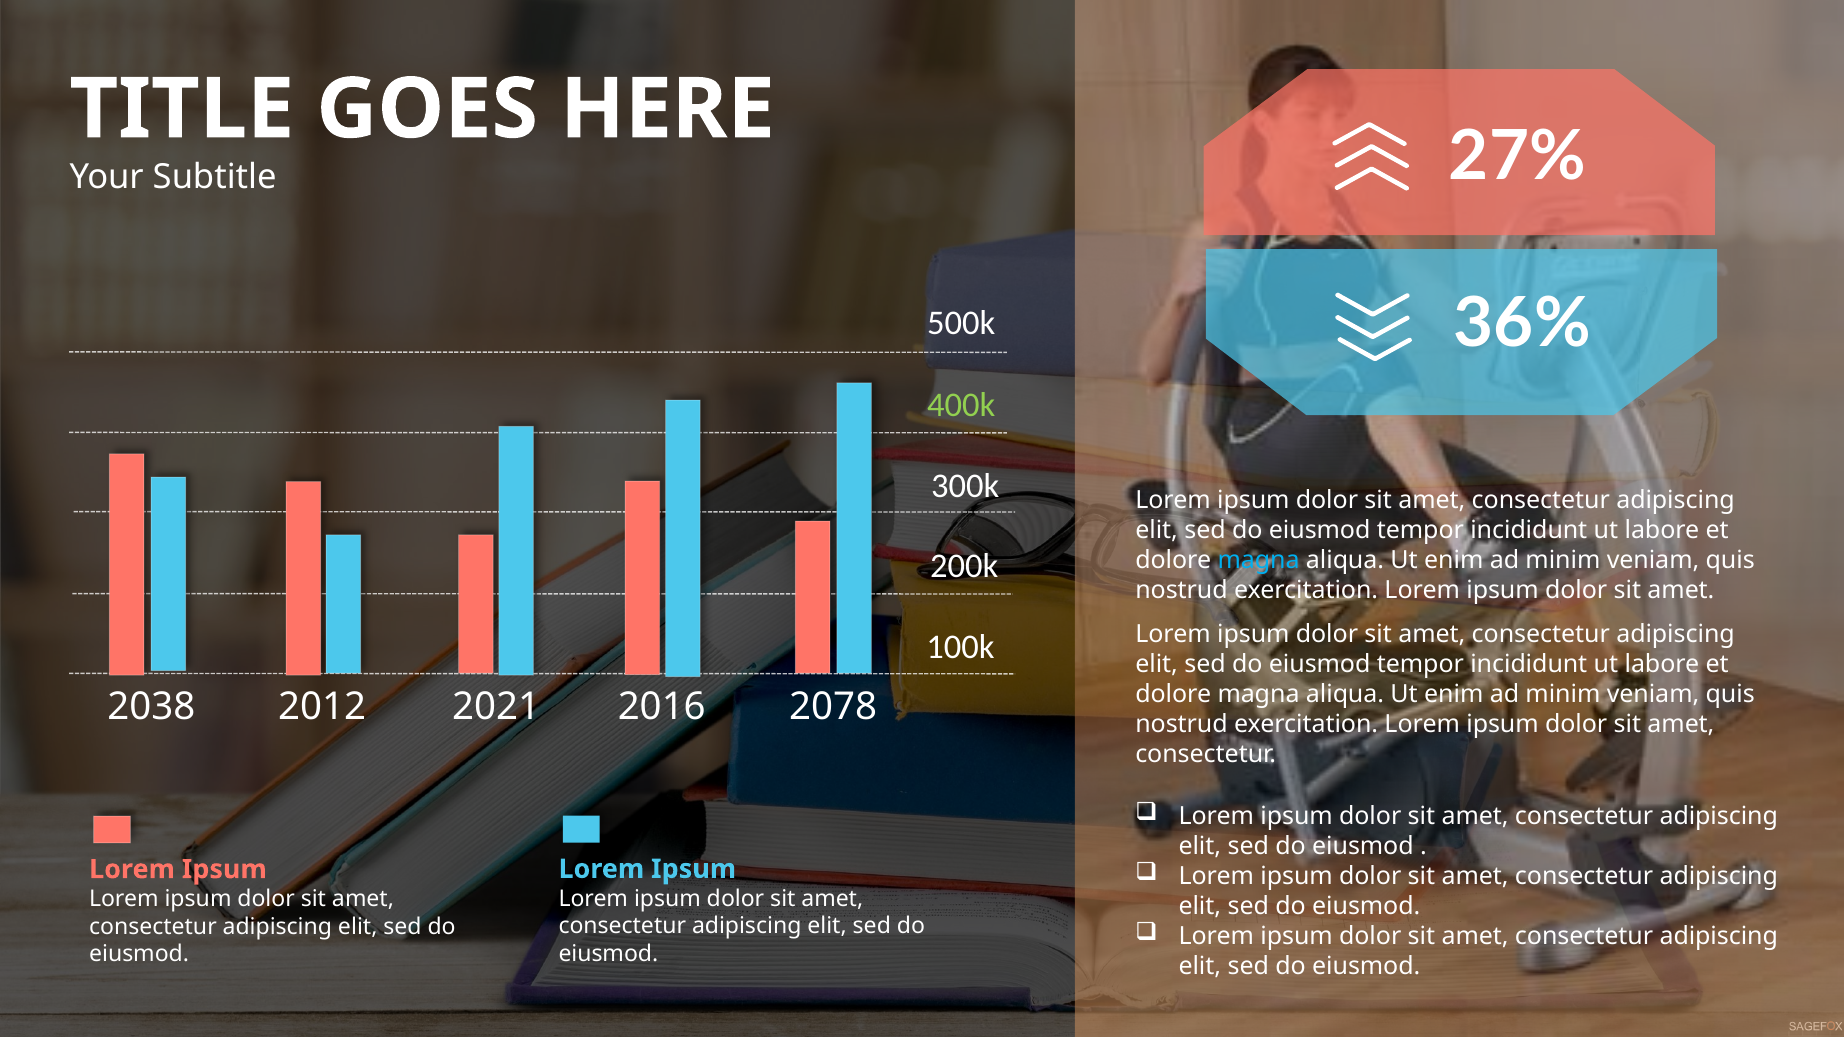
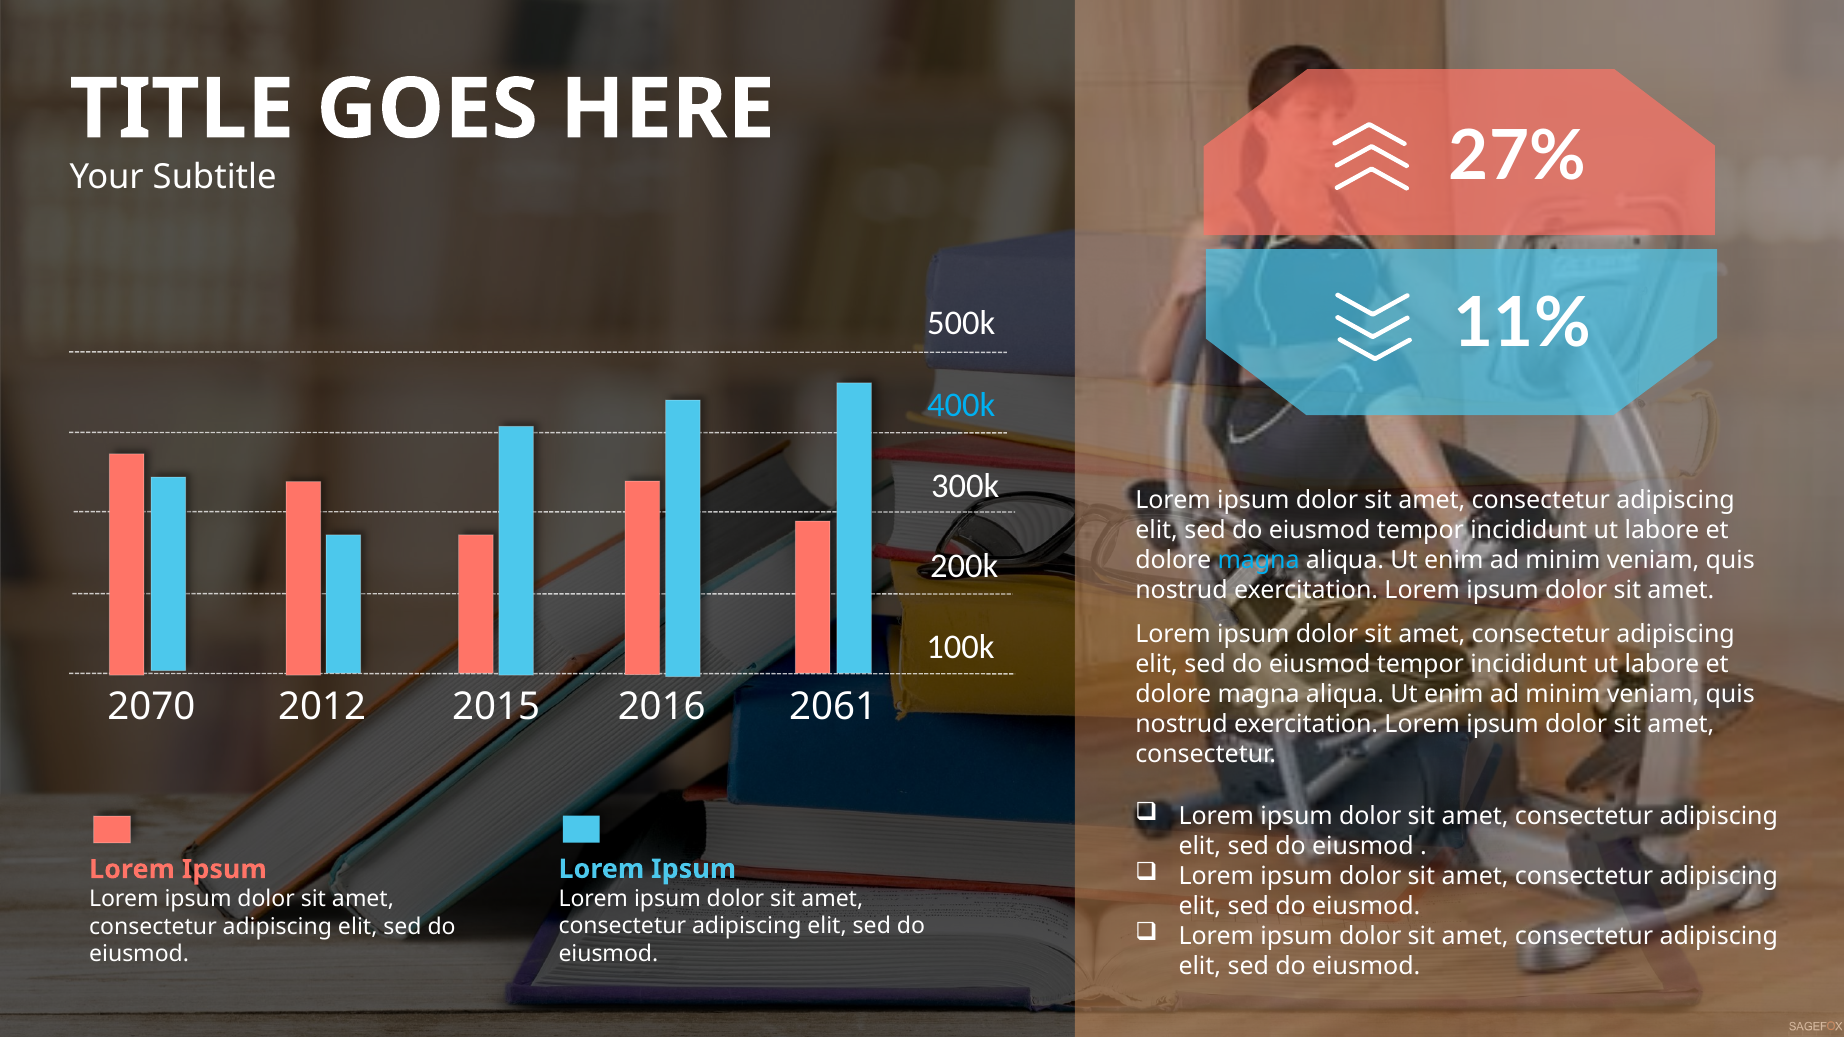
36%: 36% -> 11% (1522, 324)
400k colour: light green -> light blue (961, 405)
2038: 2038 -> 2070 (151, 707)
2021: 2021 -> 2015 (496, 707)
2078: 2078 -> 2061 (833, 707)
